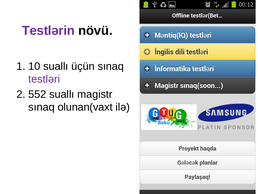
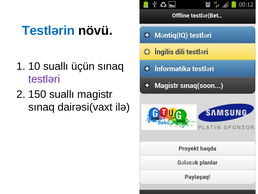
Testlərin colour: purple -> blue (48, 31)
552: 552 -> 150 (37, 94)
olunan(vaxt: olunan(vaxt -> dairəsi(vaxt (85, 107)
